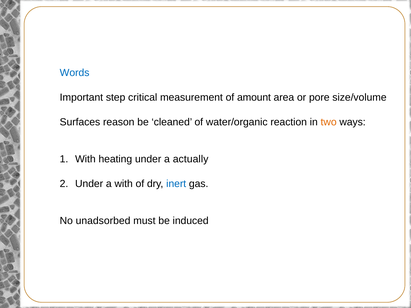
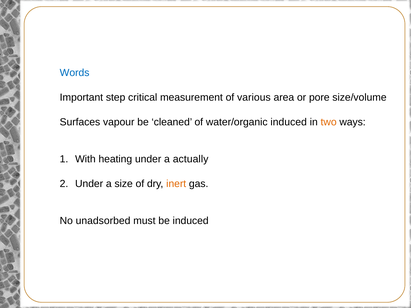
amount: amount -> various (254, 98)
reason: reason -> vapour (119, 122)
water/organic reaction: reaction -> induced (289, 122)
a with: with -> size (124, 184)
inert colour: blue -> orange (176, 184)
